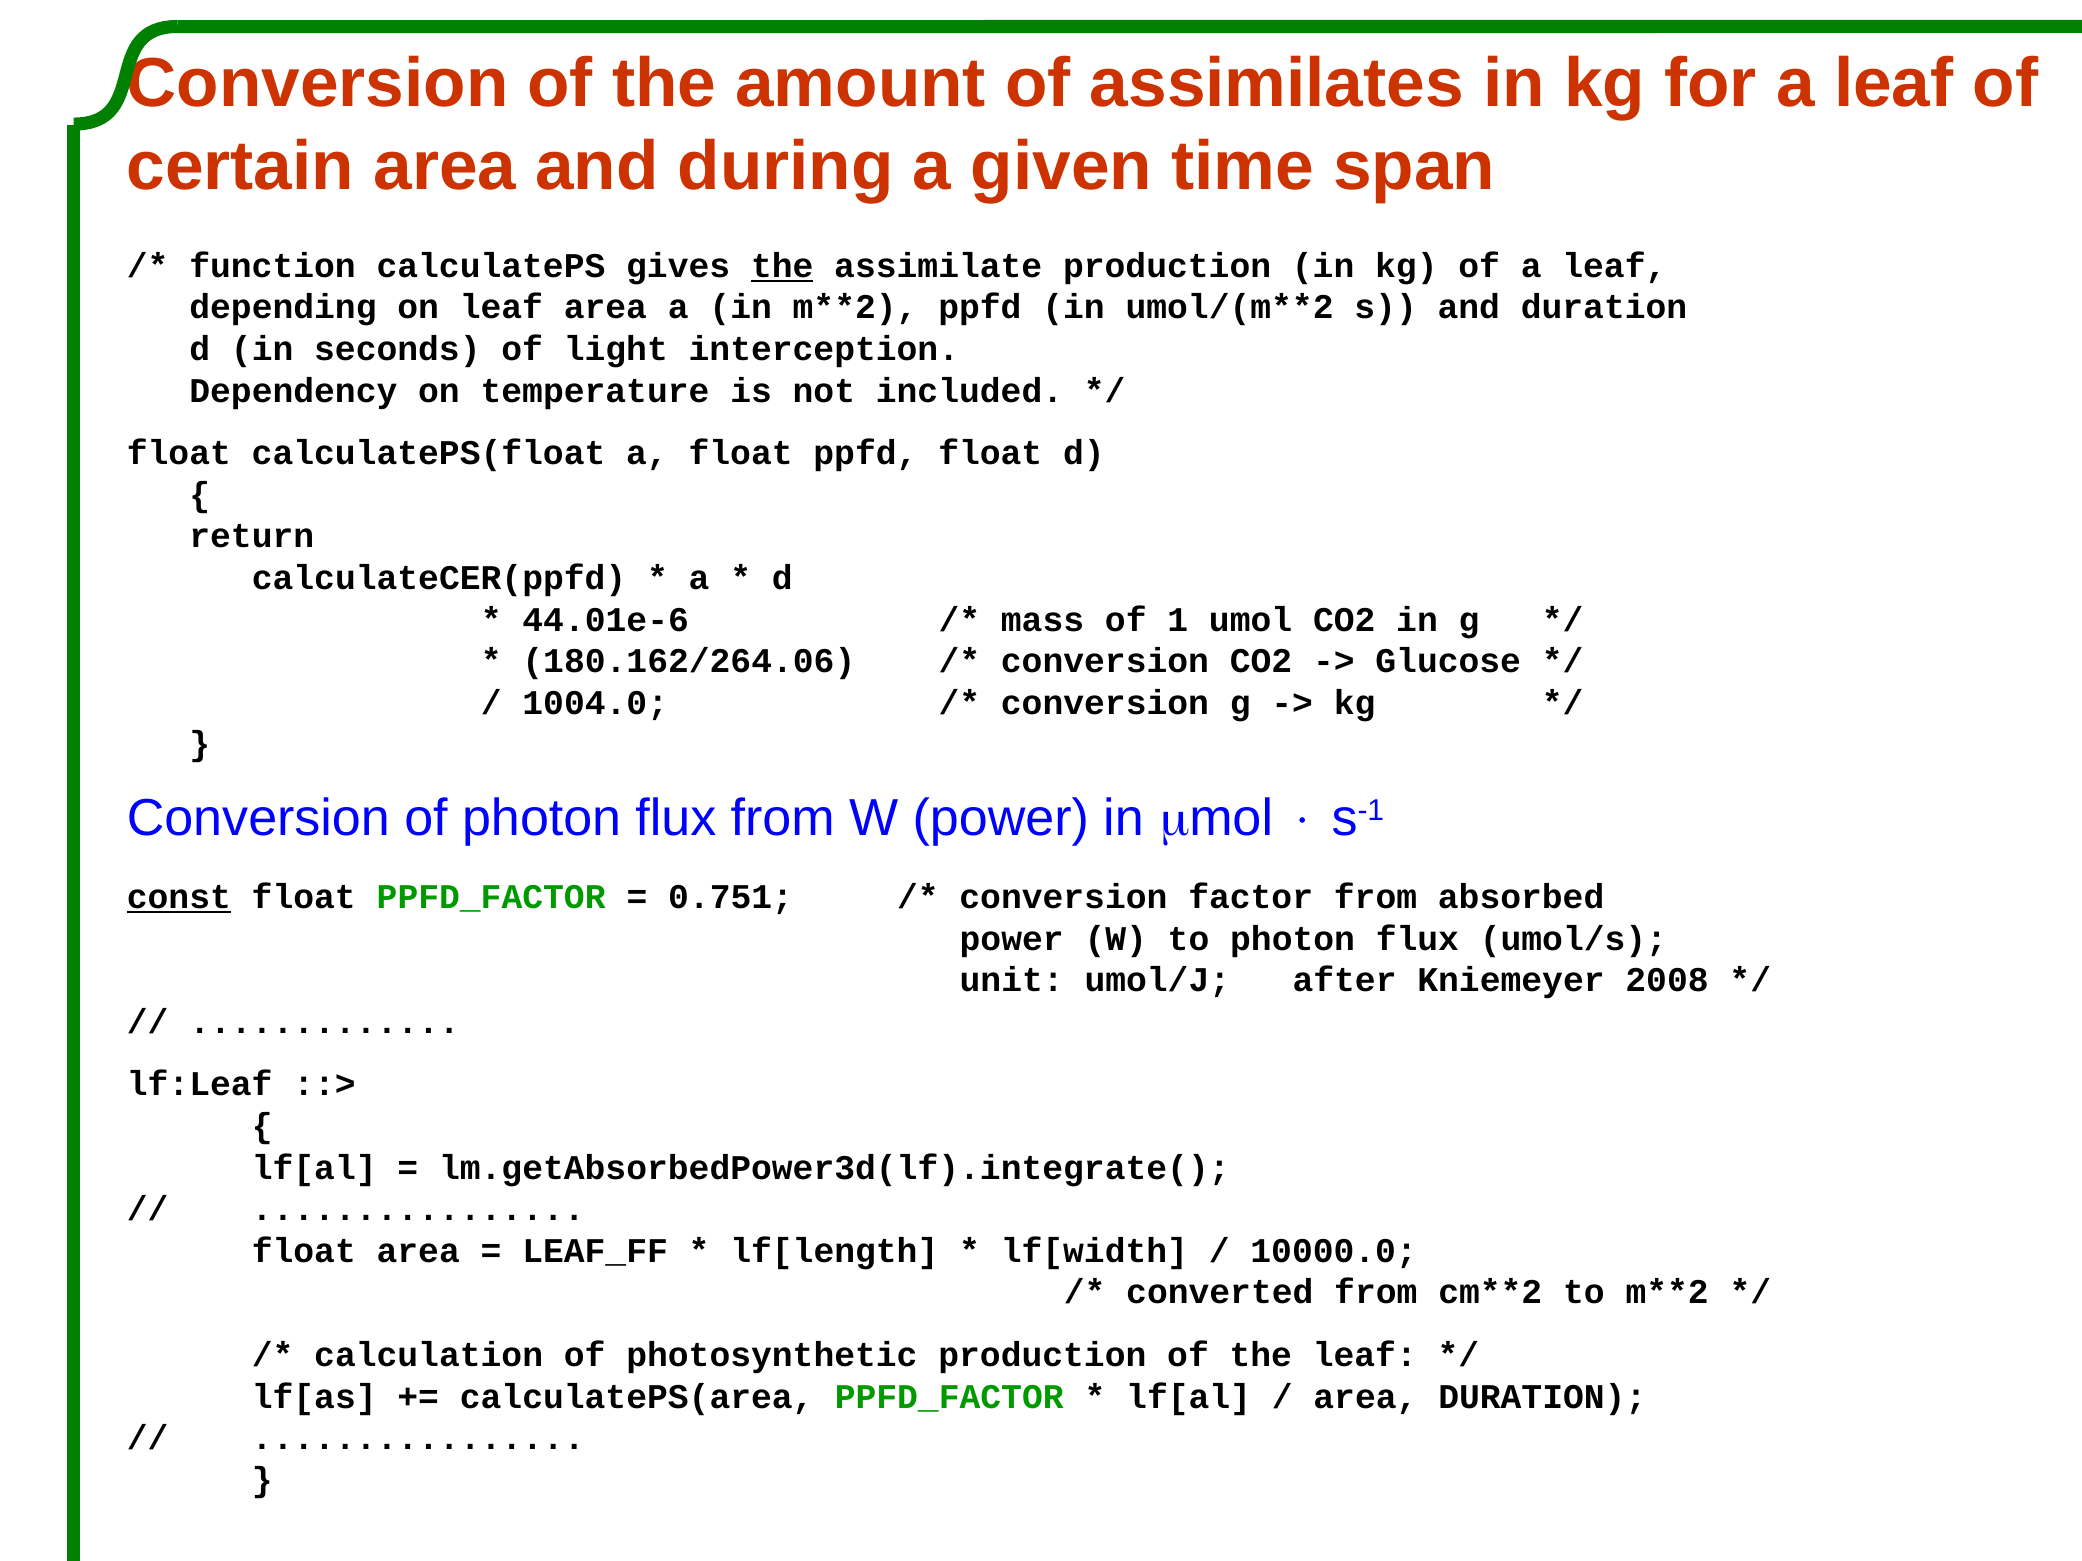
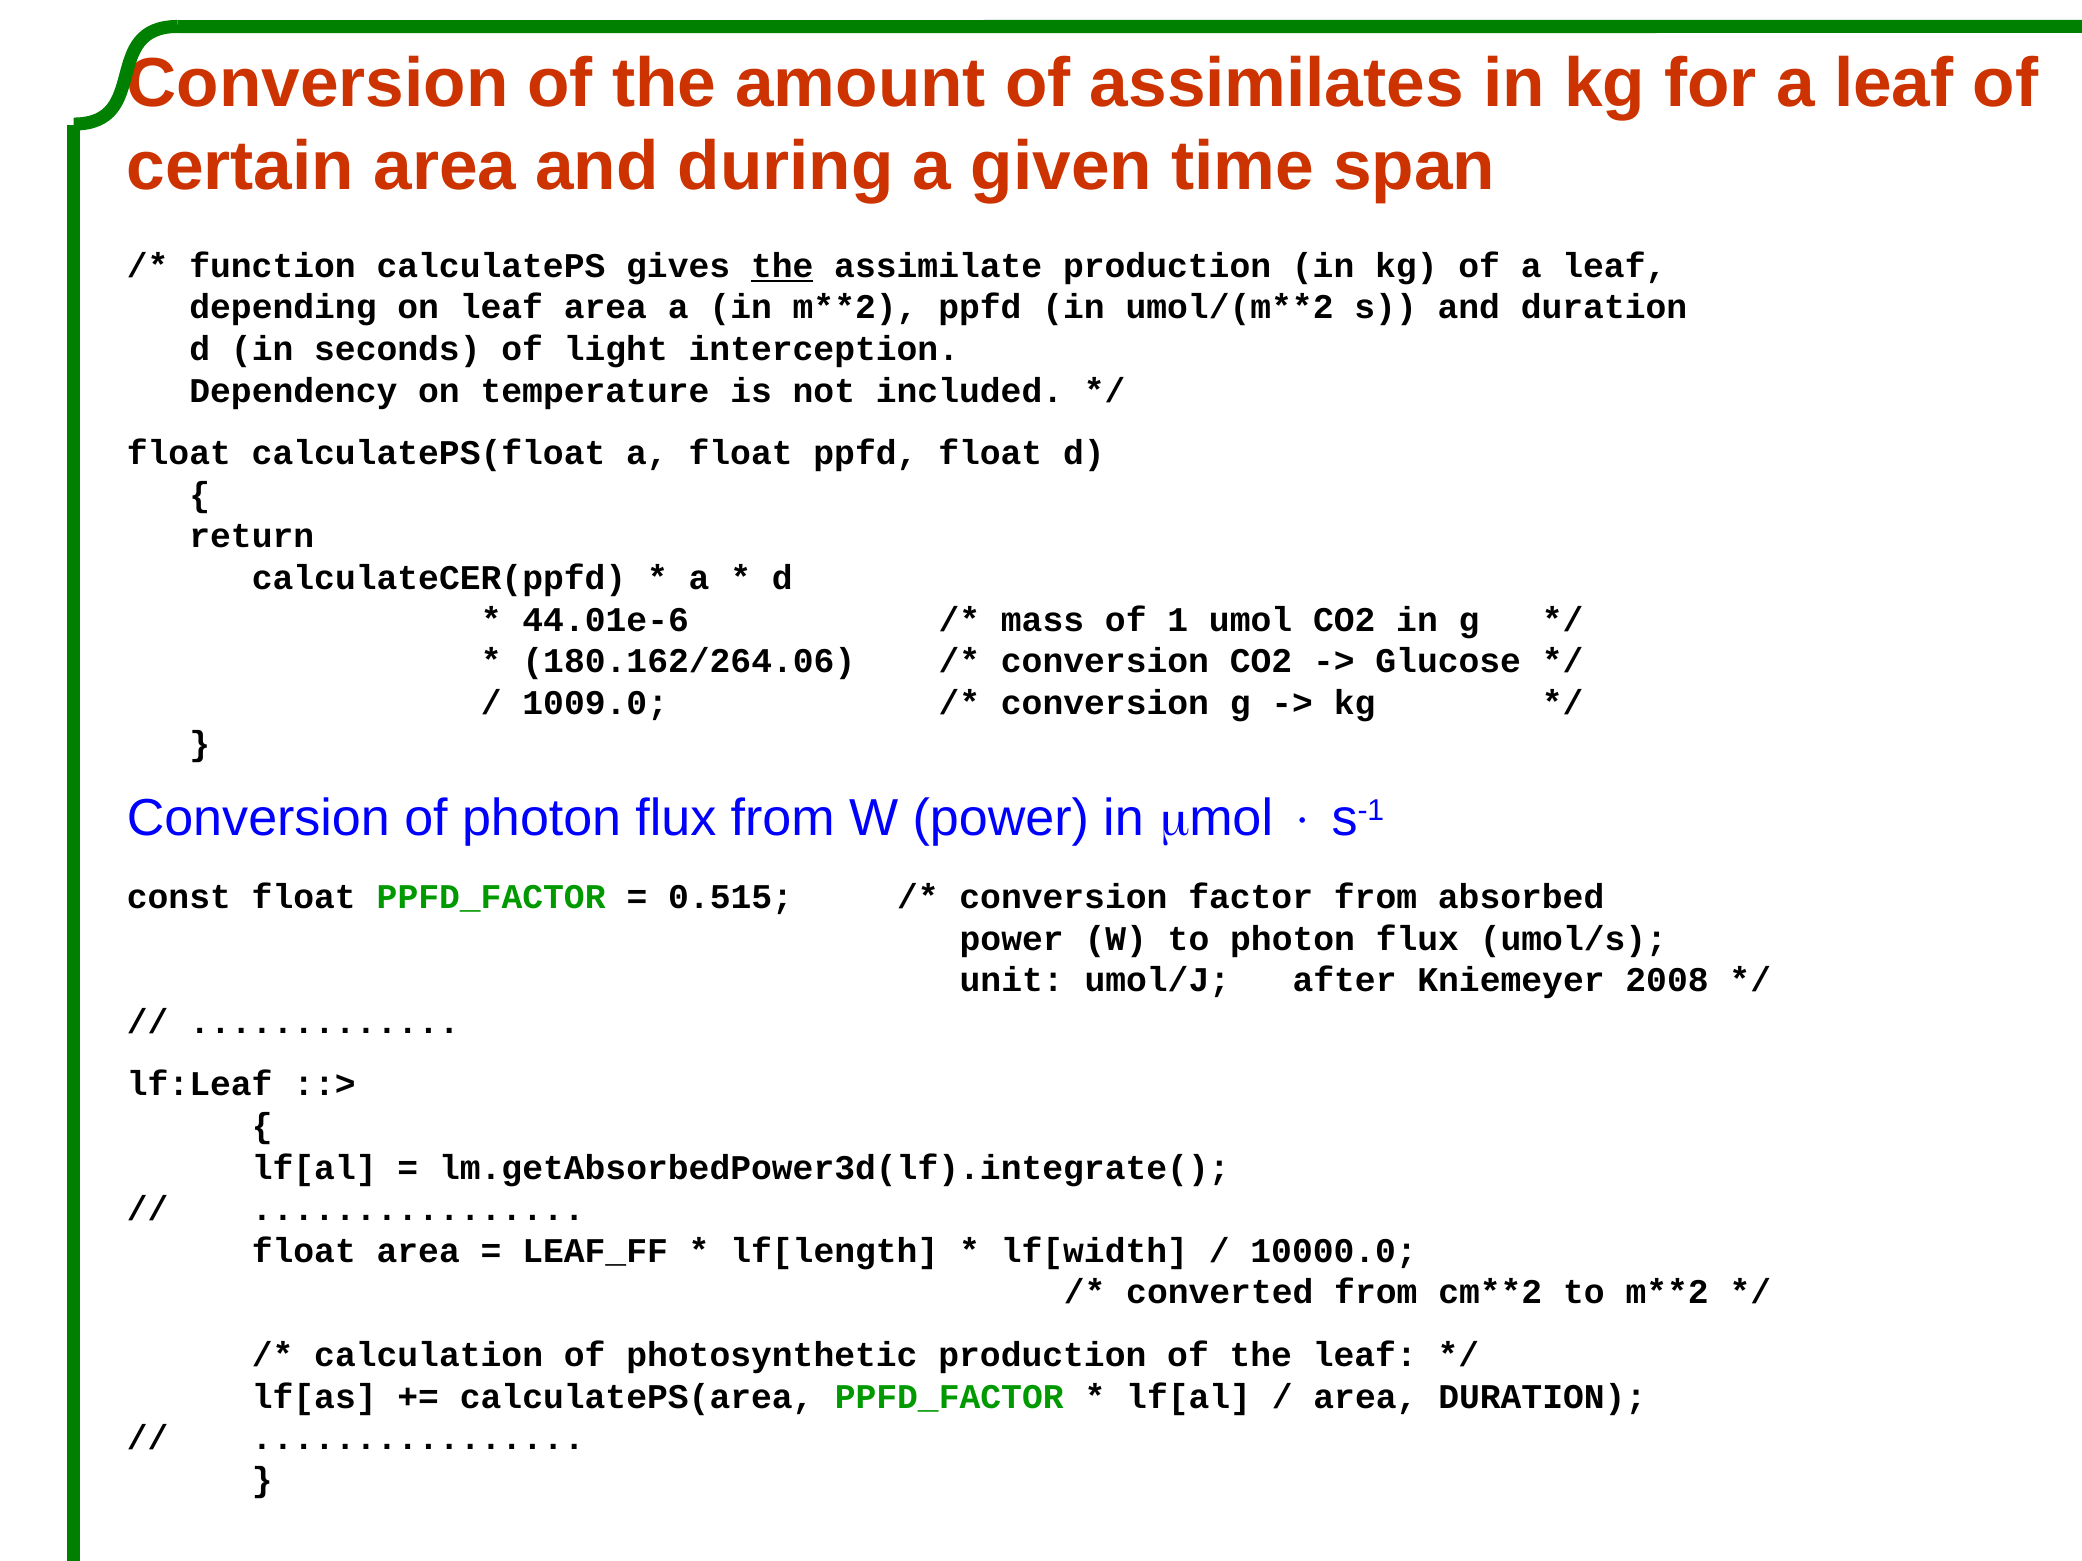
1004.0: 1004.0 -> 1009.0 (595, 703)
const underline: present -> none (179, 897)
0.751: 0.751 -> 0.515 (731, 897)
